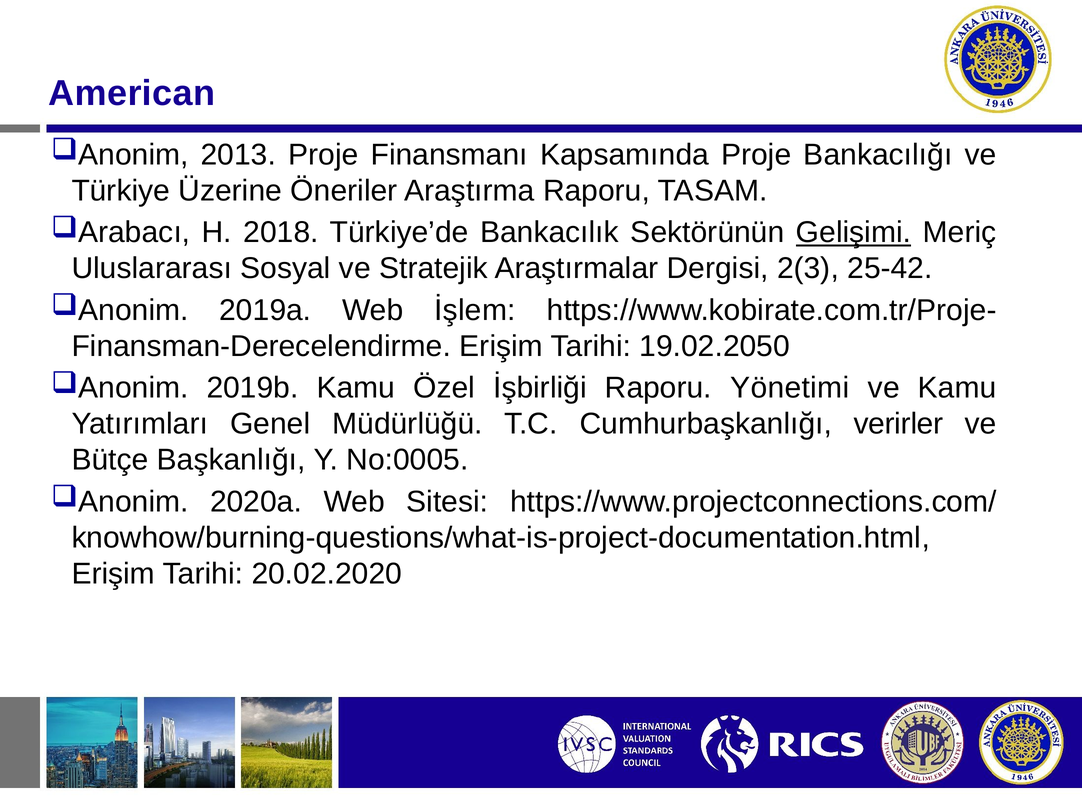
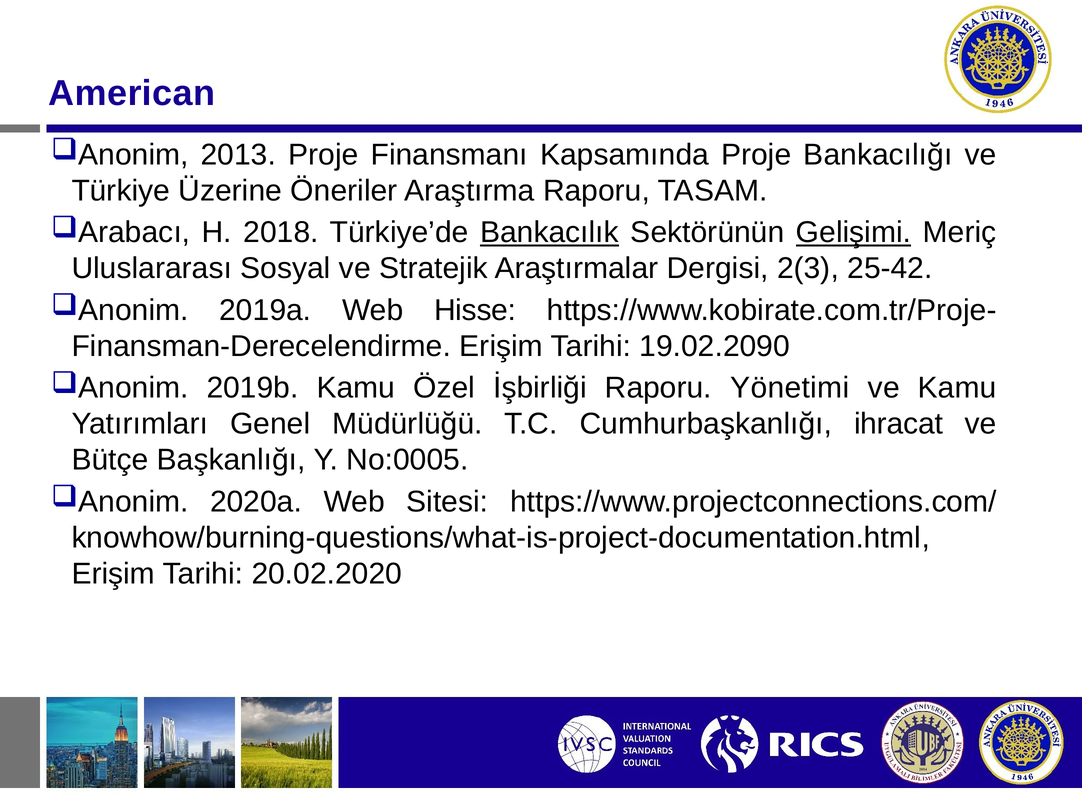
Bankacılık underline: none -> present (549, 233)
İşlem: İşlem -> Hisse (475, 310)
19.02.2050: 19.02.2050 -> 19.02.2090 (715, 346)
verirler: verirler -> ihracat (898, 424)
